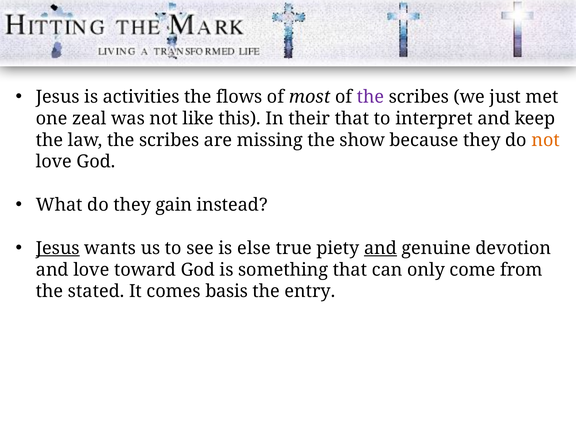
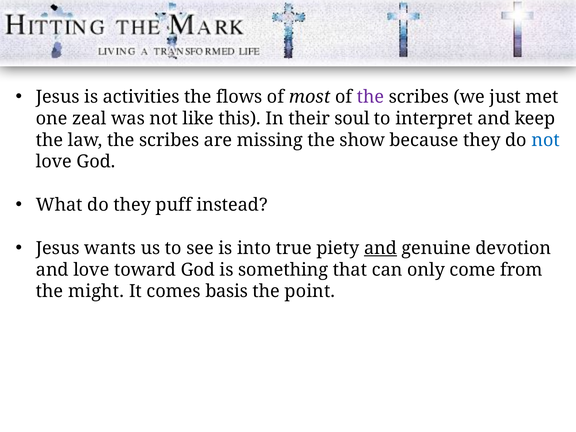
their that: that -> soul (352, 119)
not colour: orange -> blue (546, 140)
gain: gain -> puff (174, 205)
Jesus underline: present -> none (58, 248)
else: else -> into (254, 248)
stated: stated -> might (96, 291)
entry: entry -> point (310, 291)
